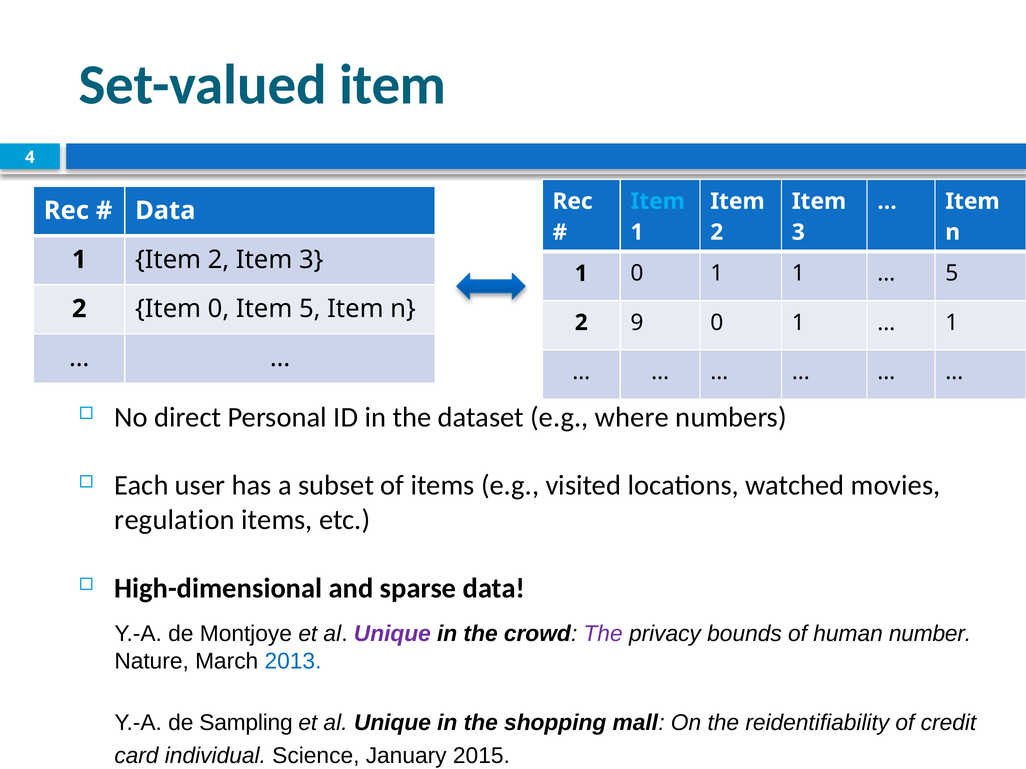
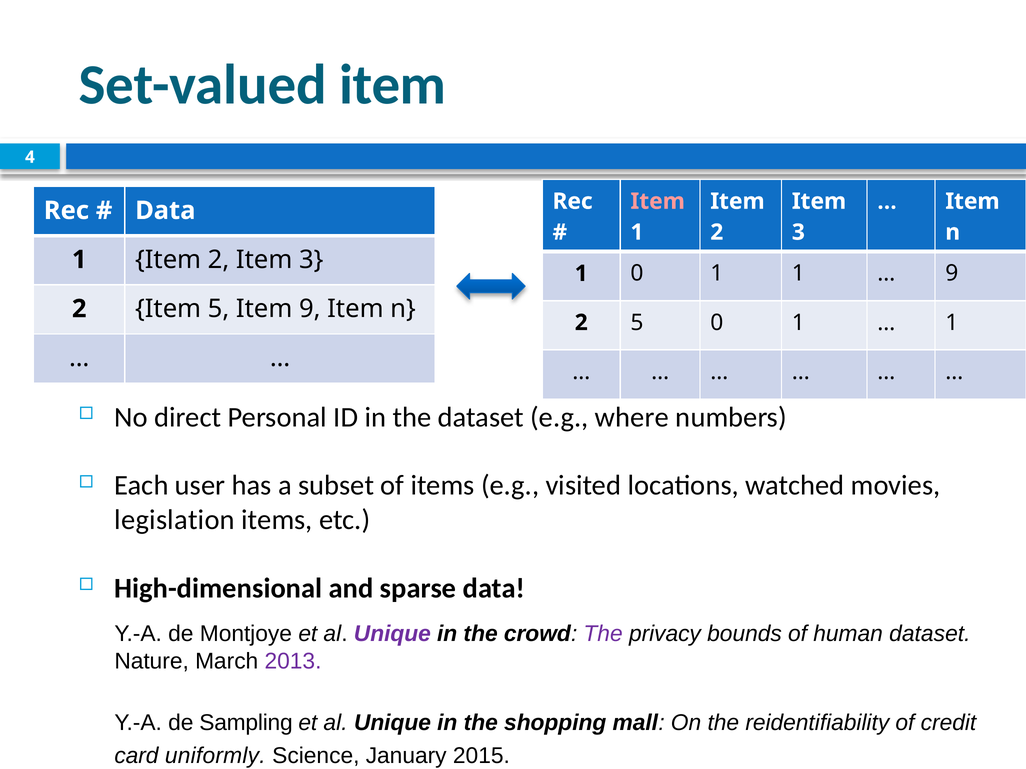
Item colour: light blue -> pink (658, 201)
5: 5 -> 9 (952, 274)
Item 0: 0 -> 5 (219, 309)
Item 5: 5 -> 9 (310, 309)
2 9: 9 -> 5 (637, 323)
regulation: regulation -> legislation (175, 520)
human number: number -> dataset (930, 634)
2013 colour: blue -> purple (293, 662)
individual: individual -> uniformly (215, 756)
